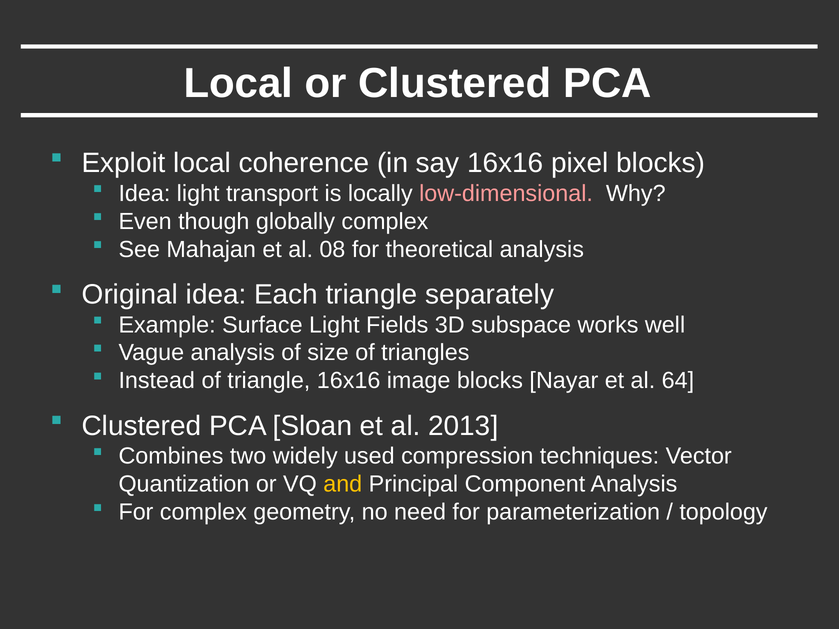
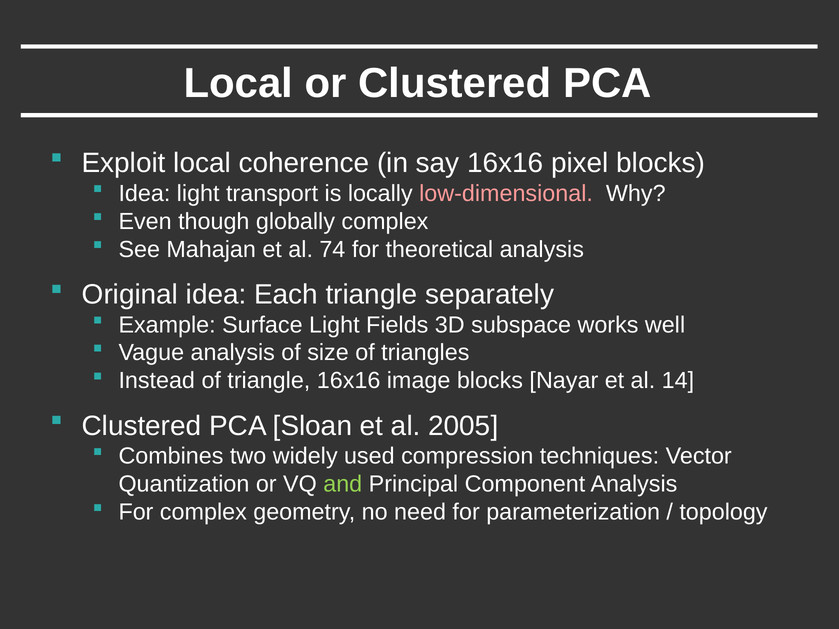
08: 08 -> 74 (332, 249)
64: 64 -> 14 (678, 381)
2013: 2013 -> 2005 (463, 426)
and colour: yellow -> light green (343, 484)
